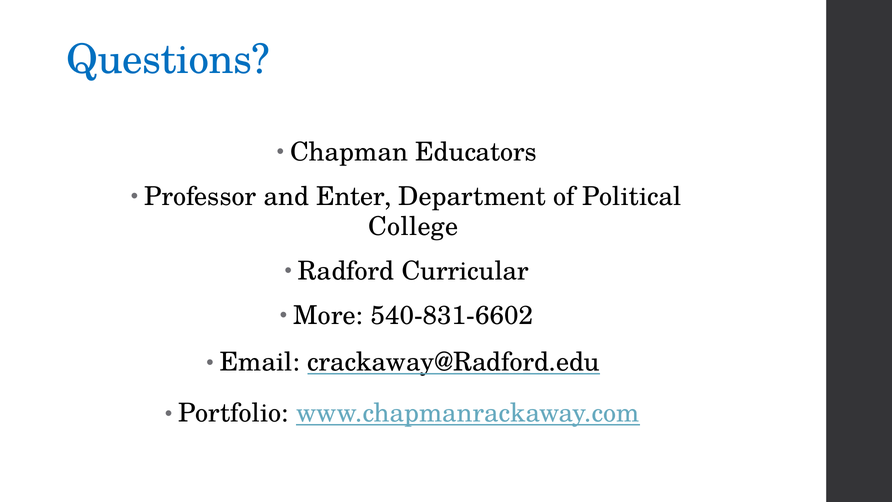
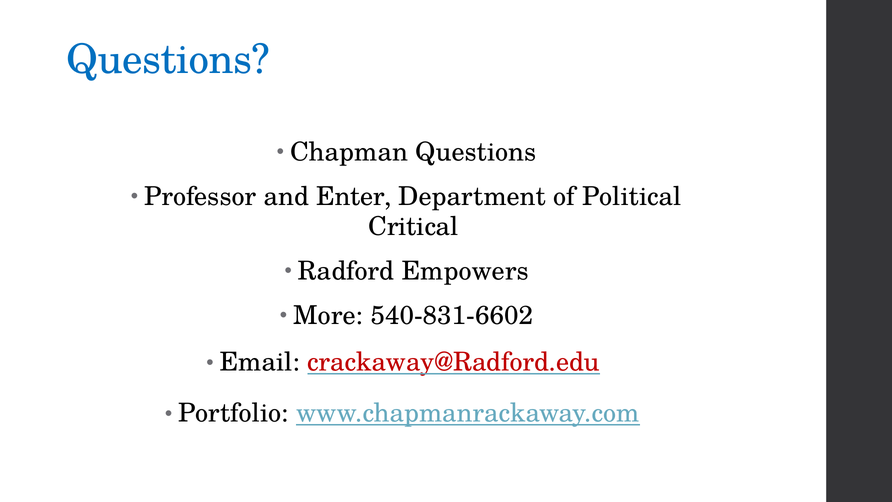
Chapman Educators: Educators -> Questions (476, 152)
College: College -> Critical (413, 226)
Curricular: Curricular -> Empowers (465, 271)
crackaway@Radford.edu colour: black -> red (454, 362)
